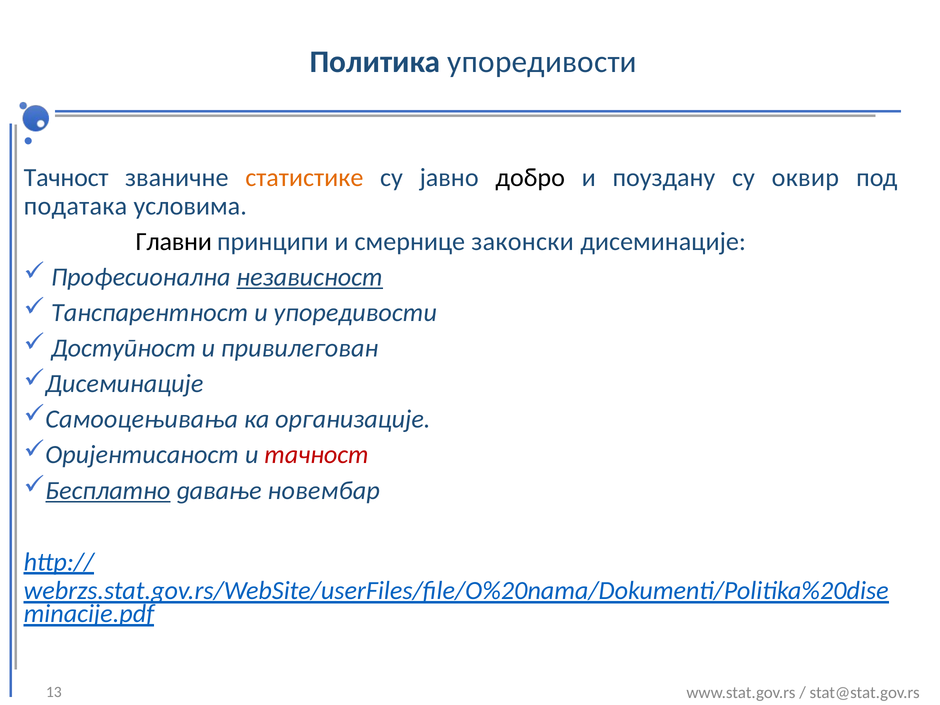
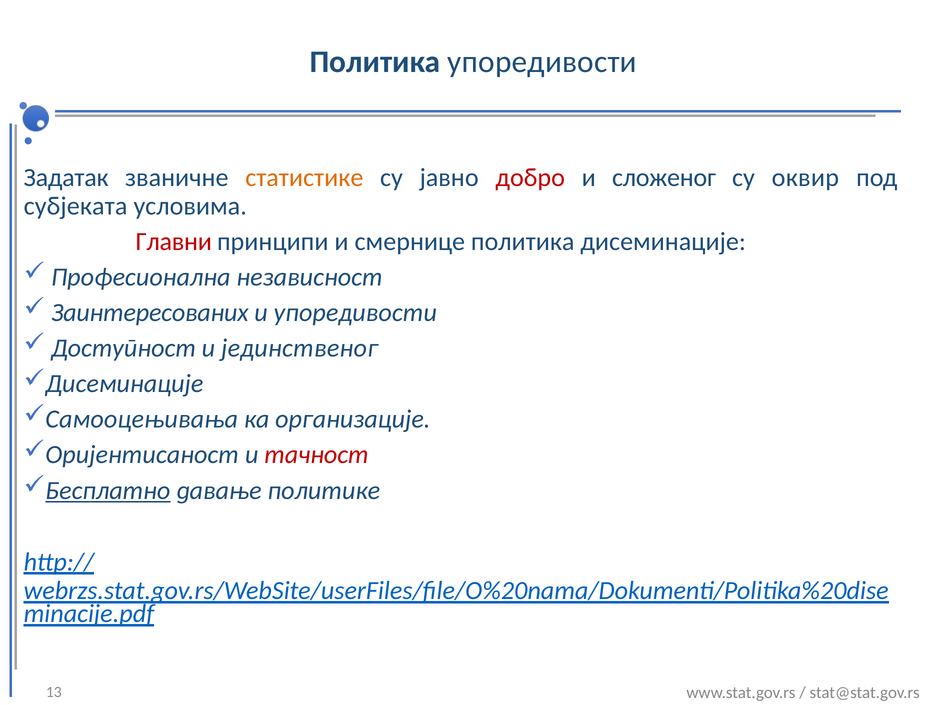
Тачност: Тачност -> Задатак (66, 178)
добро colour: black -> red (530, 178)
поуздану: поуздану -> сложеног (664, 178)
података: података -> субјеката (76, 206)
Главни colour: black -> red (174, 241)
смернице законски: законски -> политика (523, 241)
независност underline: present -> none (310, 277)
Танспарентност: Танспарентност -> Заинтересованих (150, 313)
привилегован: привилегован -> јединственог (300, 348)
новембар: новембар -> политике (324, 490)
